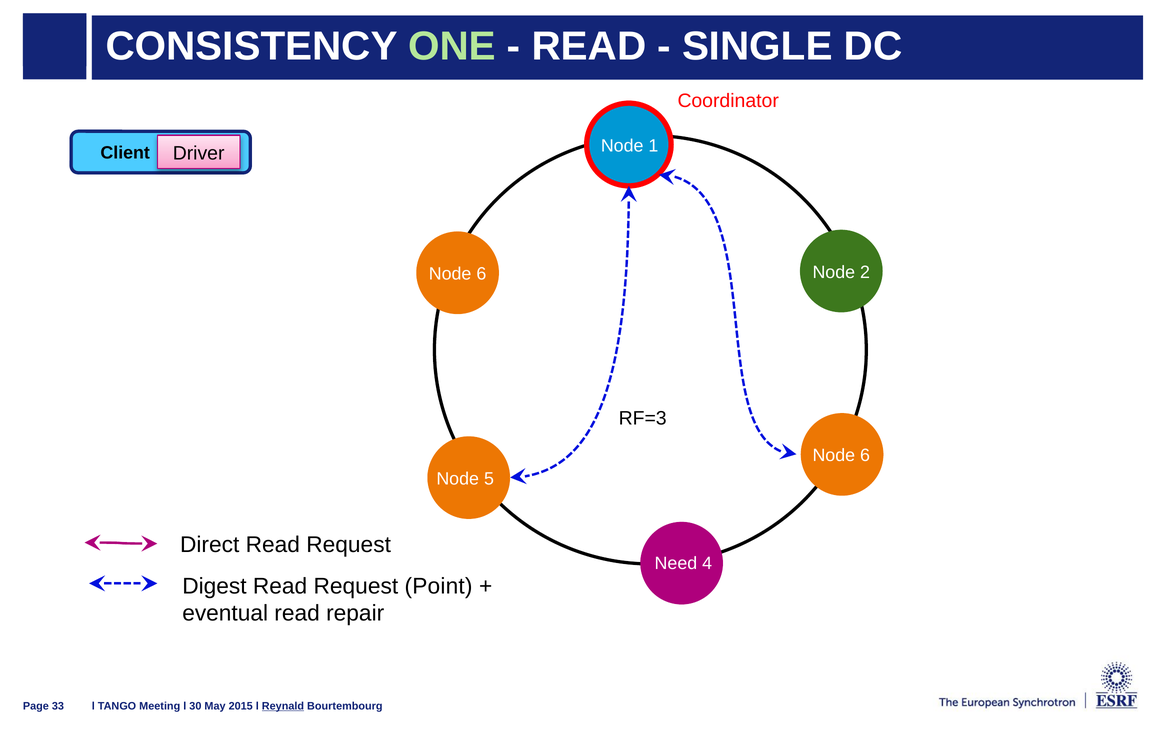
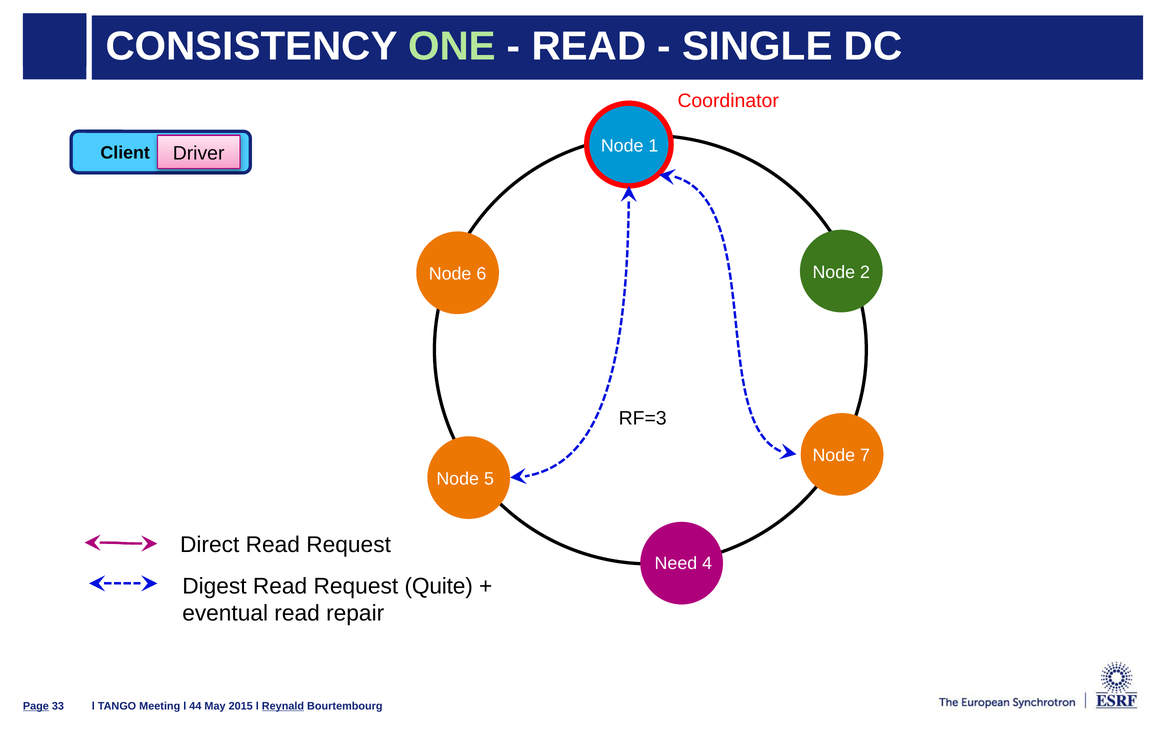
6: 6 -> 7 (865, 456)
Point: Point -> Quite (439, 586)
Page underline: none -> present (36, 706)
30: 30 -> 44 (195, 706)
